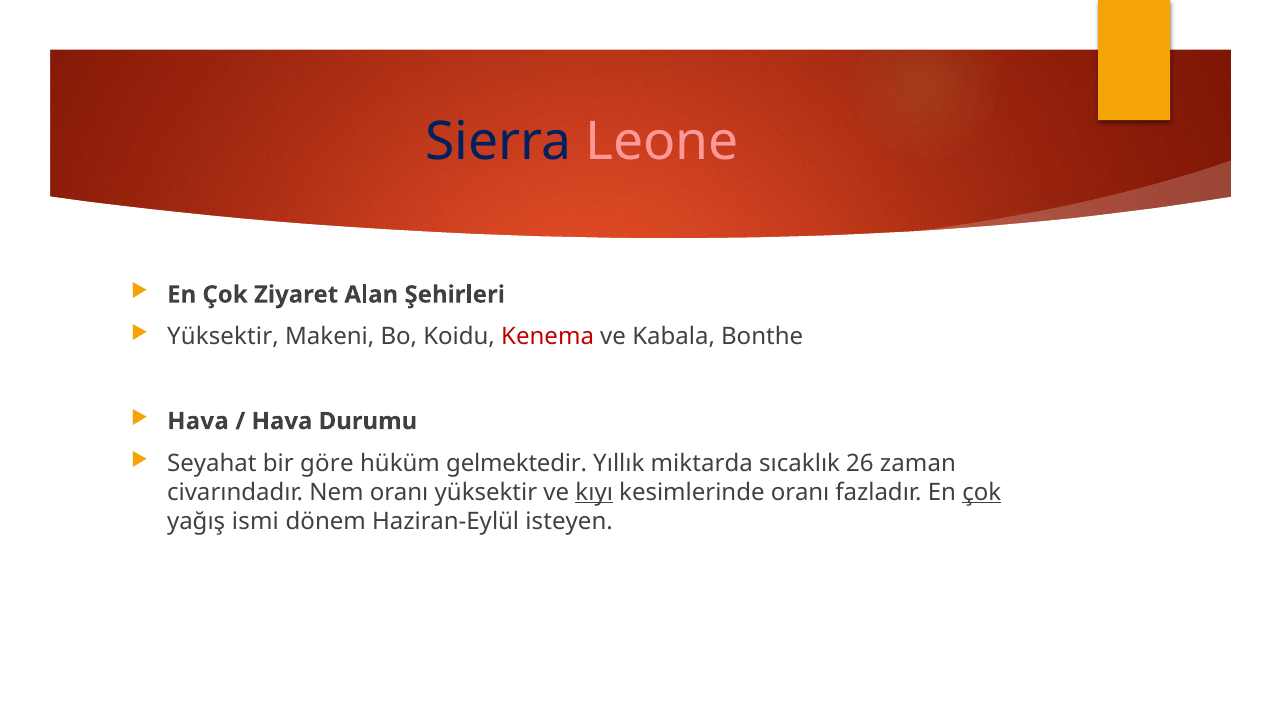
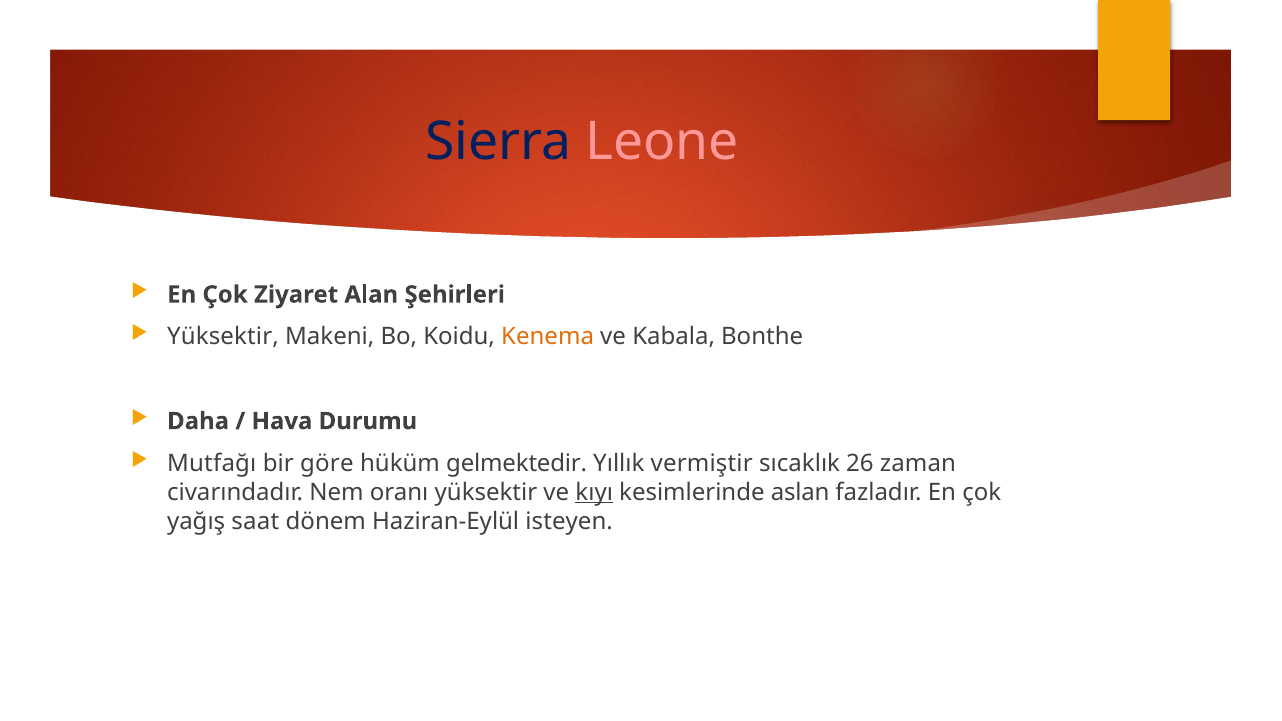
Kenema colour: red -> orange (548, 337)
Hava: Hava -> Daha (198, 421)
Seyahat: Seyahat -> Mutfağı (212, 464)
miktarda: miktarda -> vermiştir (702, 464)
kesimlerinde oranı: oranı -> aslan (800, 492)
çok underline: present -> none (982, 492)
ismi: ismi -> saat (255, 521)
